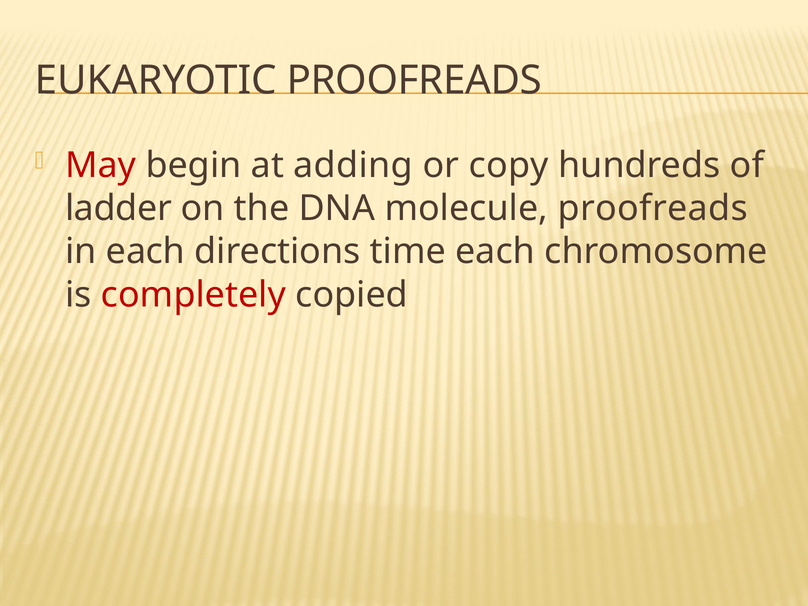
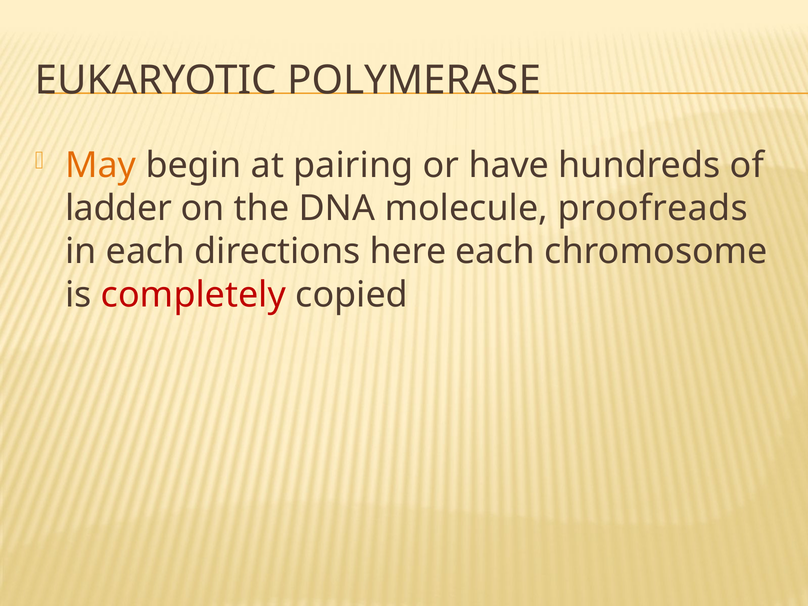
EUKARYOTIC PROOFREADS: PROOFREADS -> POLYMERASE (414, 80)
May colour: red -> orange (101, 165)
adding: adding -> pairing (353, 165)
copy: copy -> have (509, 165)
time: time -> here (408, 252)
